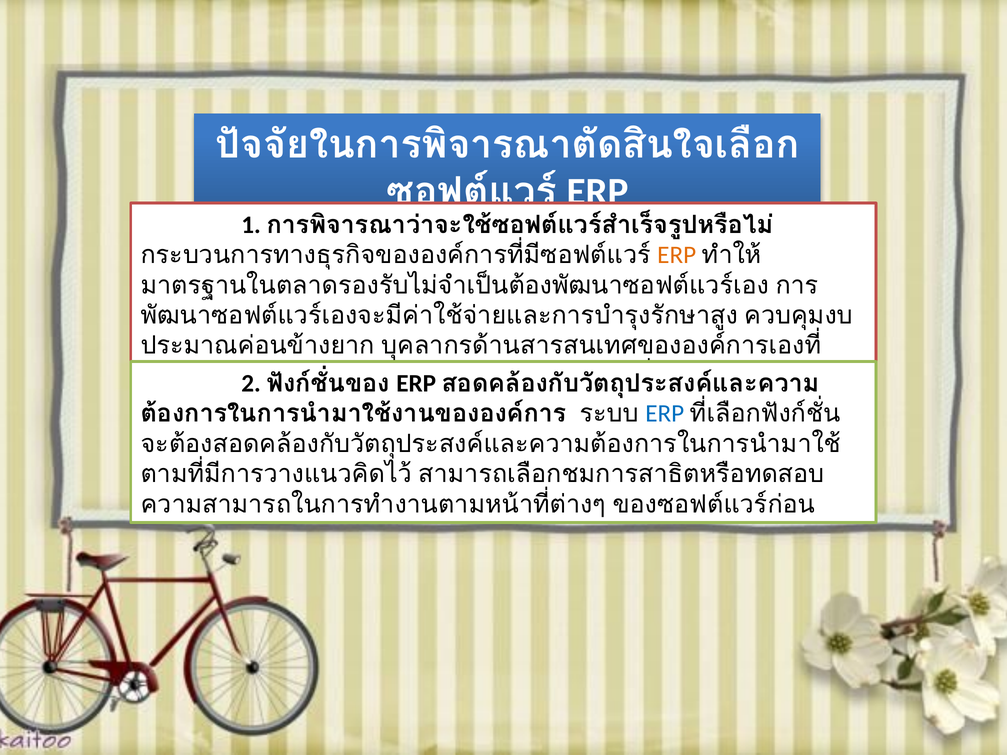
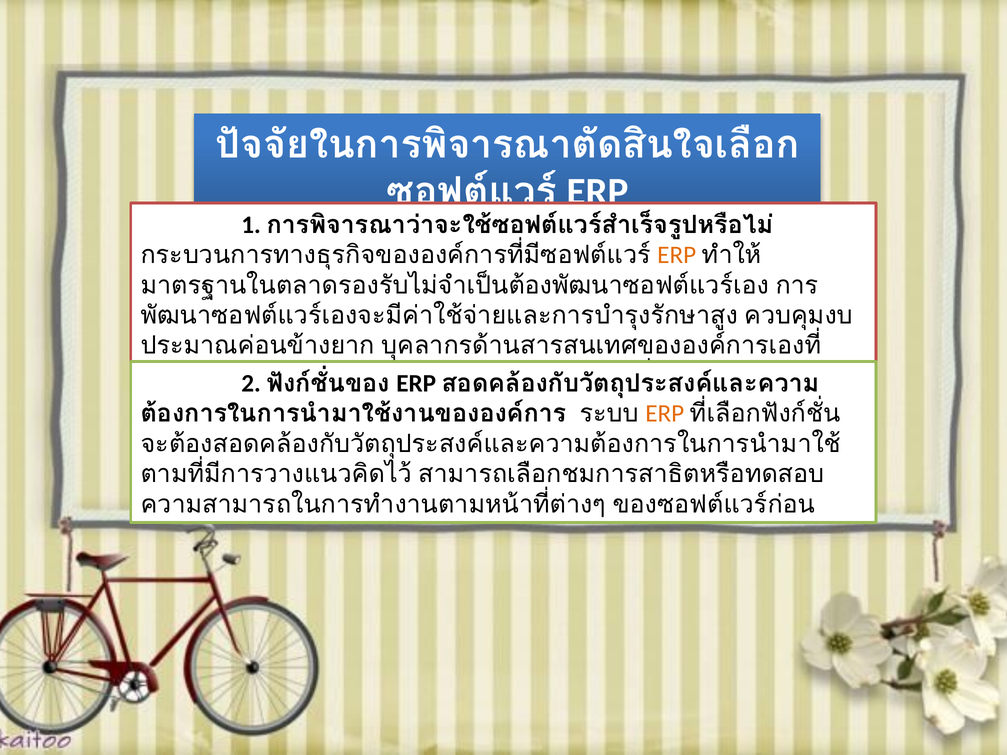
ERP colour: blue -> orange (665, 414)
